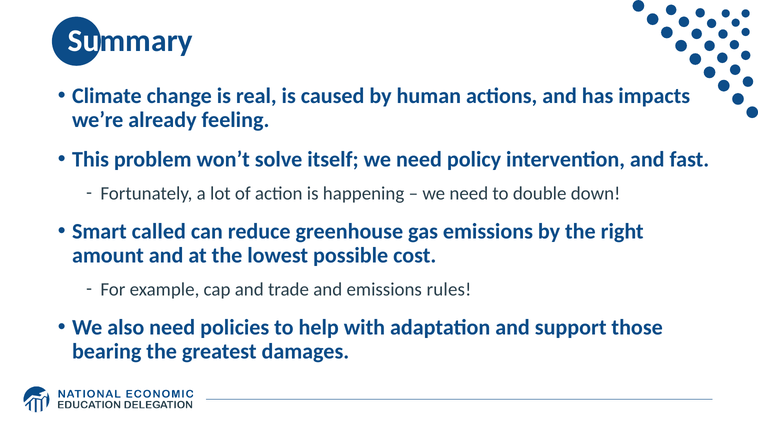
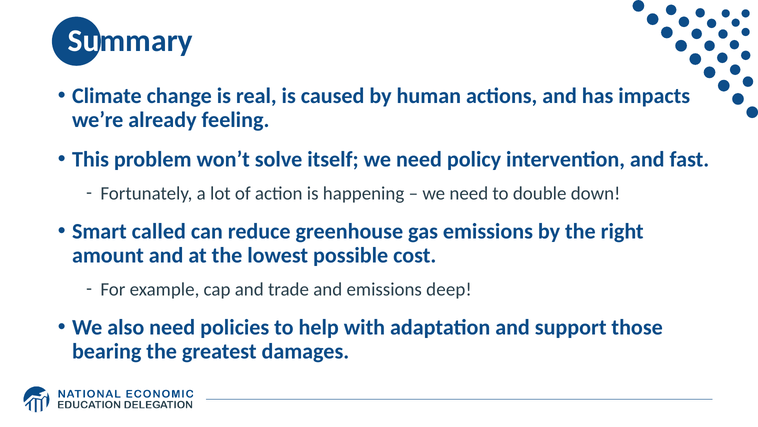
rules: rules -> deep (449, 289)
